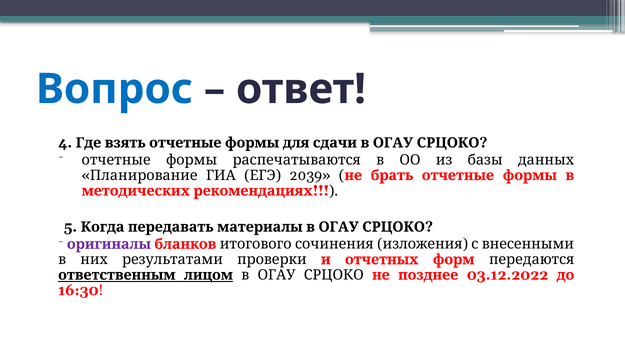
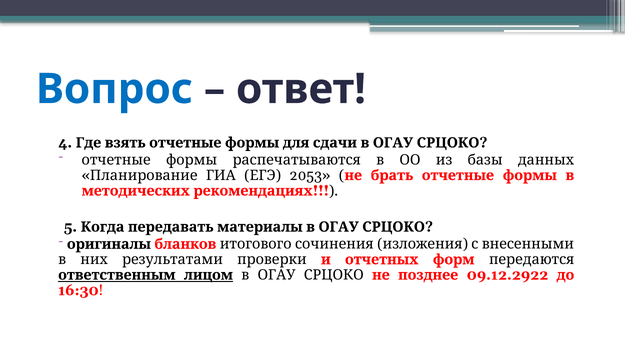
2039: 2039 -> 2053 (310, 176)
оригиналы colour: purple -> black (109, 245)
03.12.2022: 03.12.2022 -> 09.12.2922 (507, 275)
